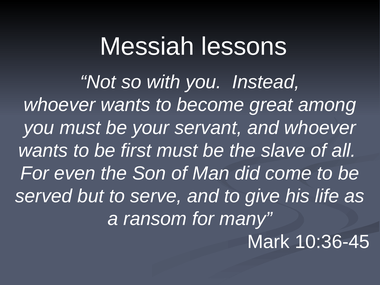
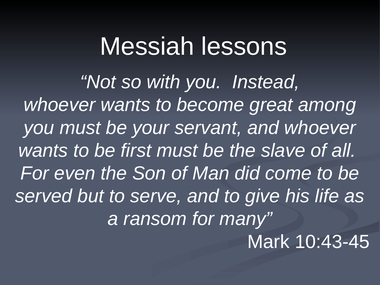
10:36-45: 10:36-45 -> 10:43-45 (332, 242)
